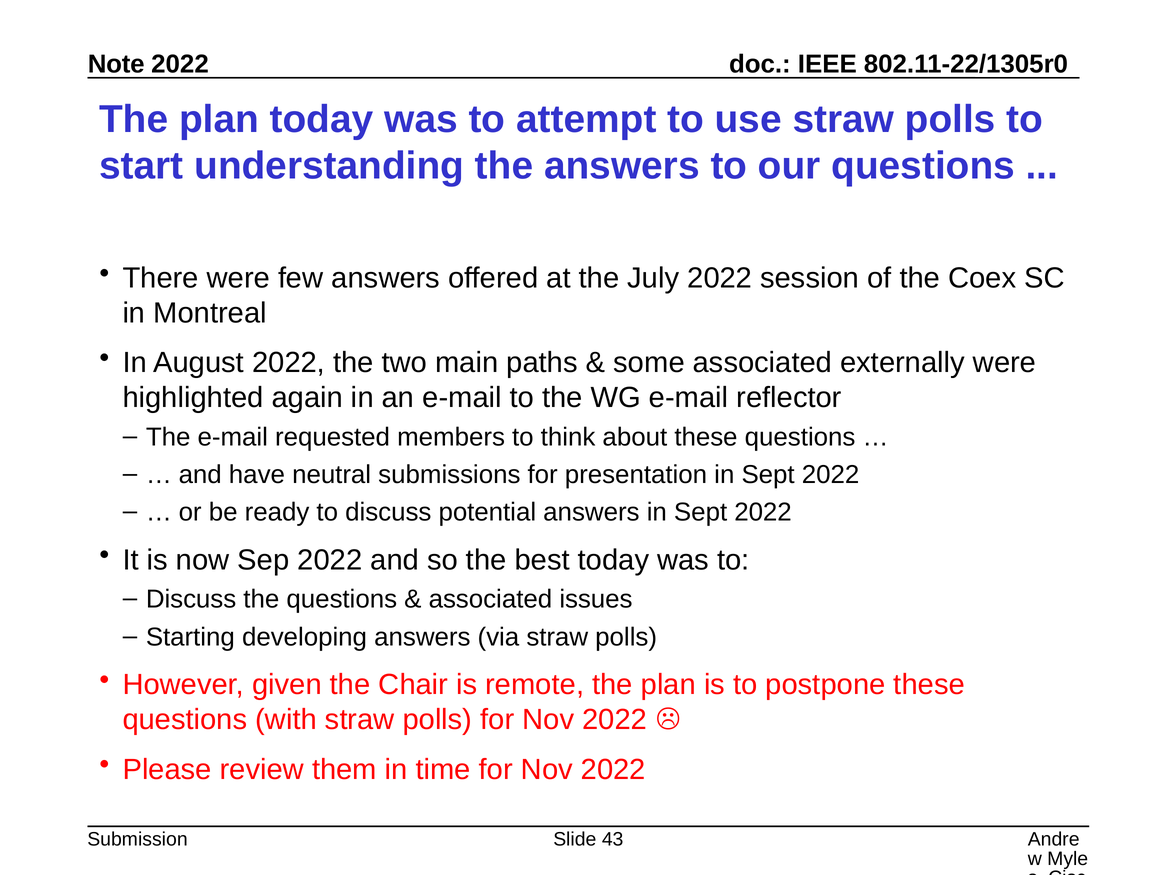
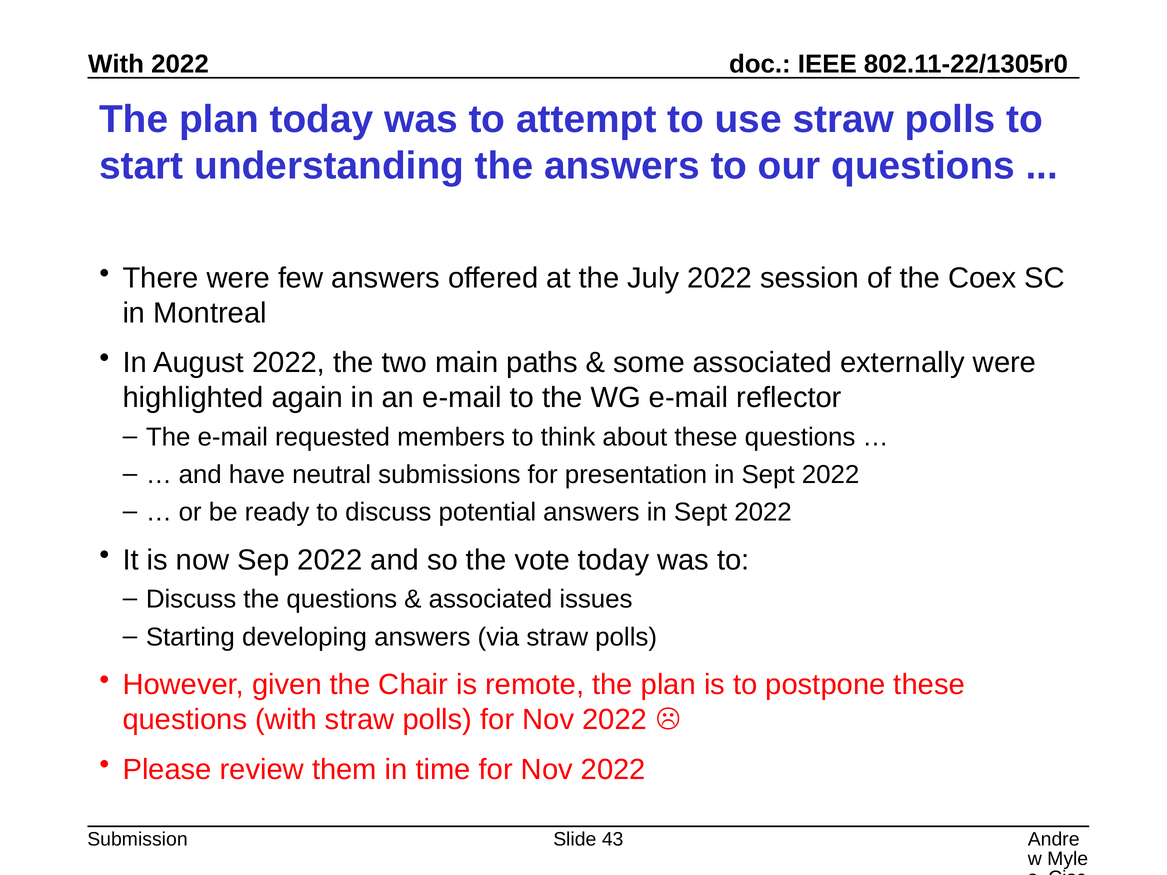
Note: Note -> With (116, 64)
best: best -> vote (542, 560)
